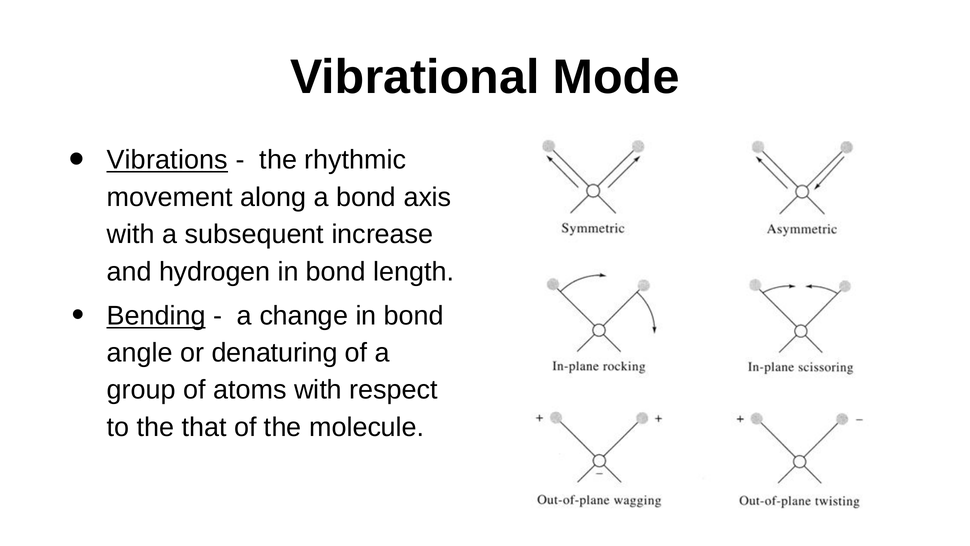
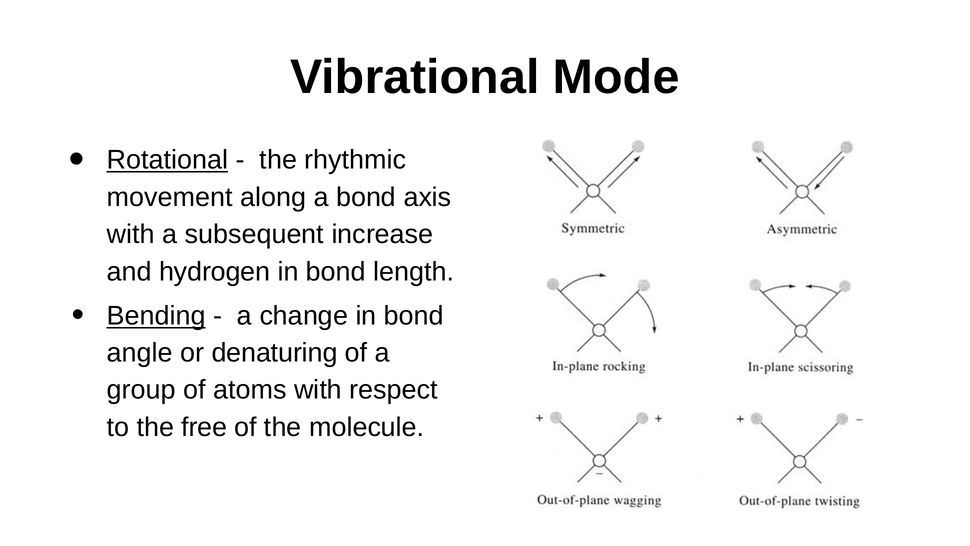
Vibrations: Vibrations -> Rotational (167, 160)
that: that -> free (204, 427)
